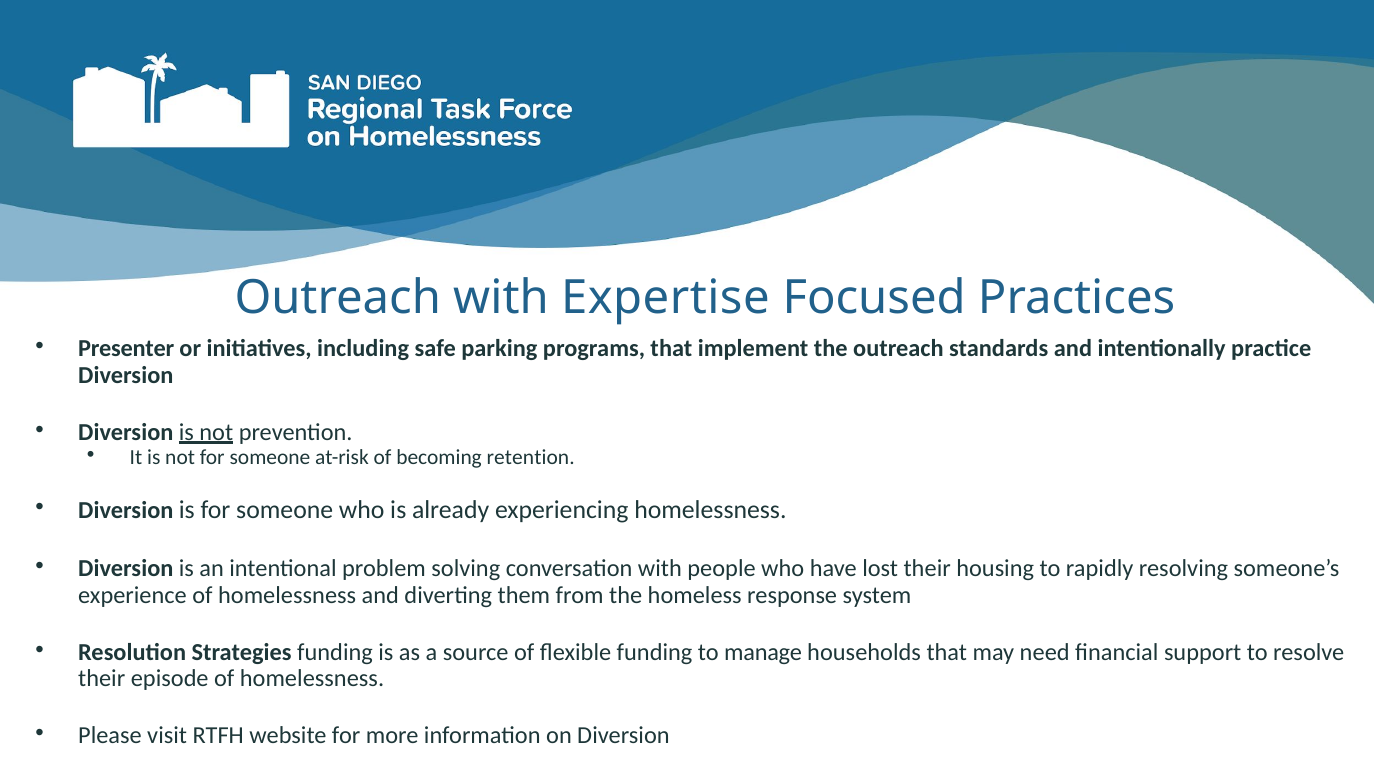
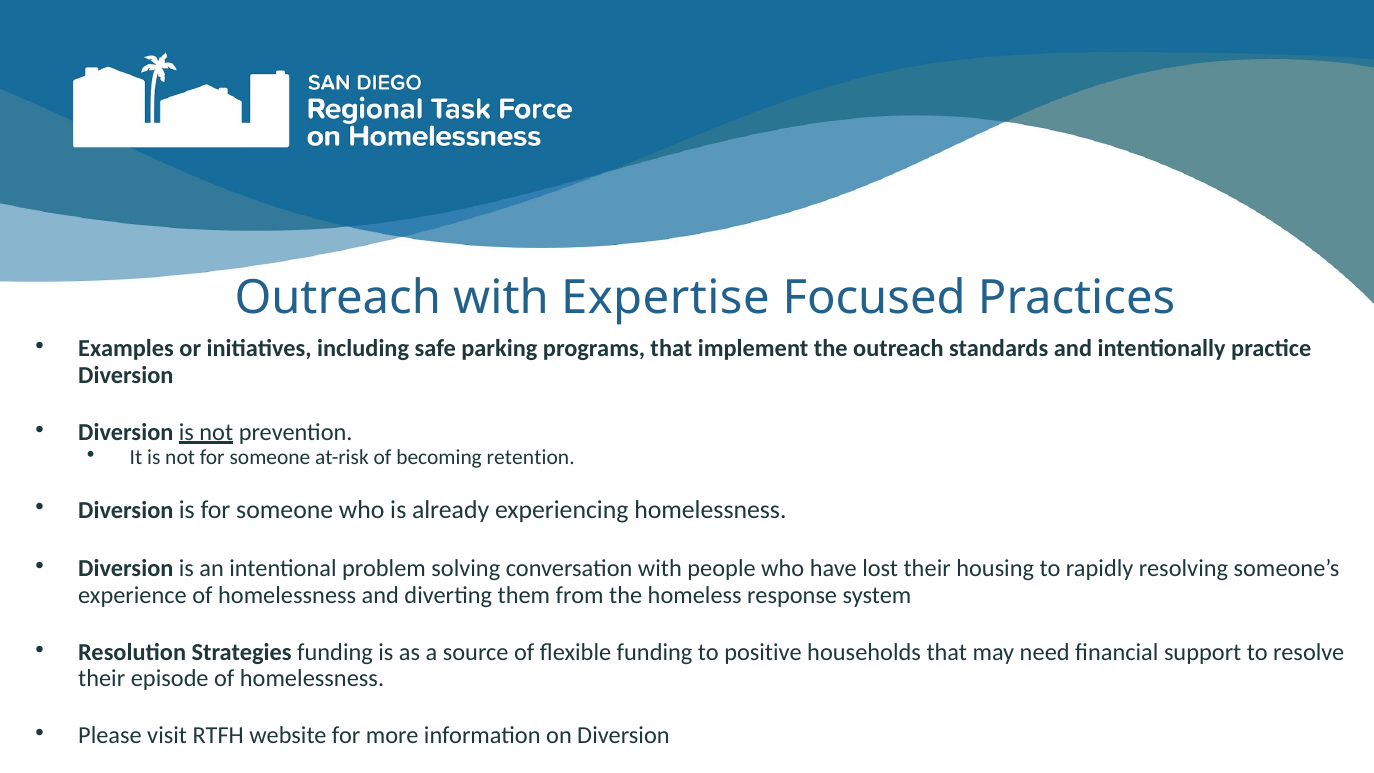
Presenter: Presenter -> Examples (126, 349)
manage: manage -> positive (763, 652)
